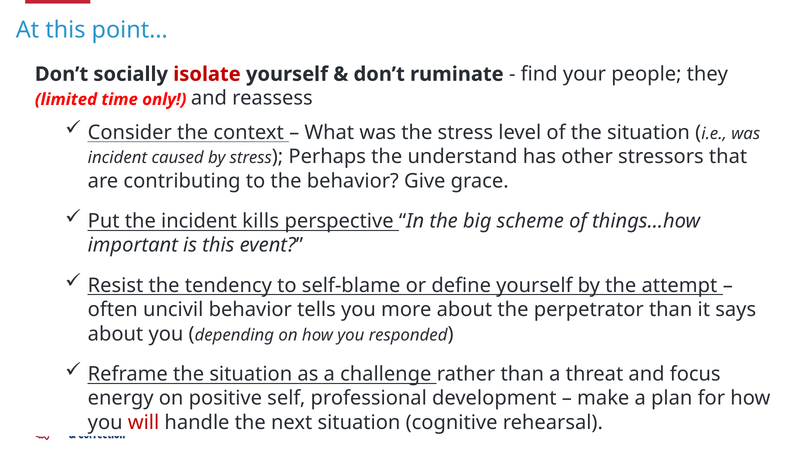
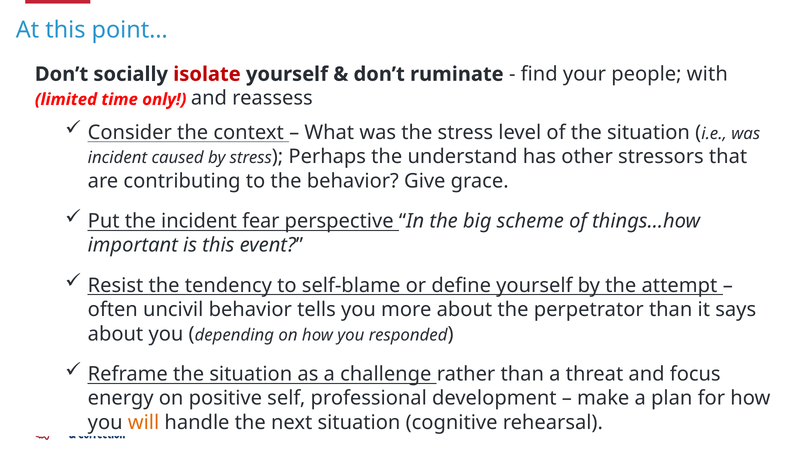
they: they -> with (707, 74)
kills: kills -> fear (261, 221)
will colour: red -> orange (144, 422)
